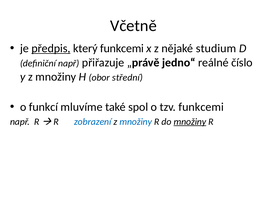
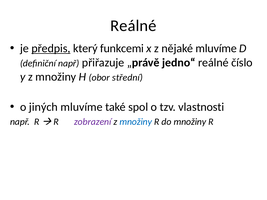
Včetně: Včetně -> Reálné (133, 26)
nějaké studium: studium -> mluvíme (216, 48)
funkcí: funkcí -> jiných (43, 107)
tzv funkcemi: funkcemi -> vlastnosti (201, 107)
zobrazení colour: blue -> purple (93, 122)
množiny underline: present -> none (190, 122)
